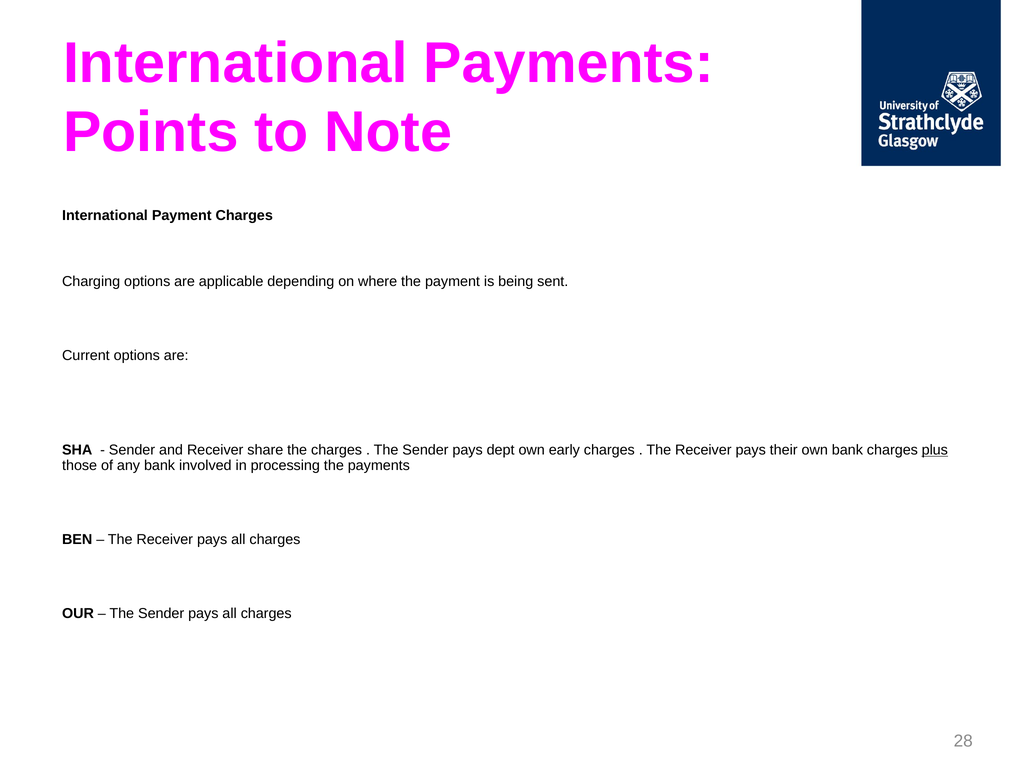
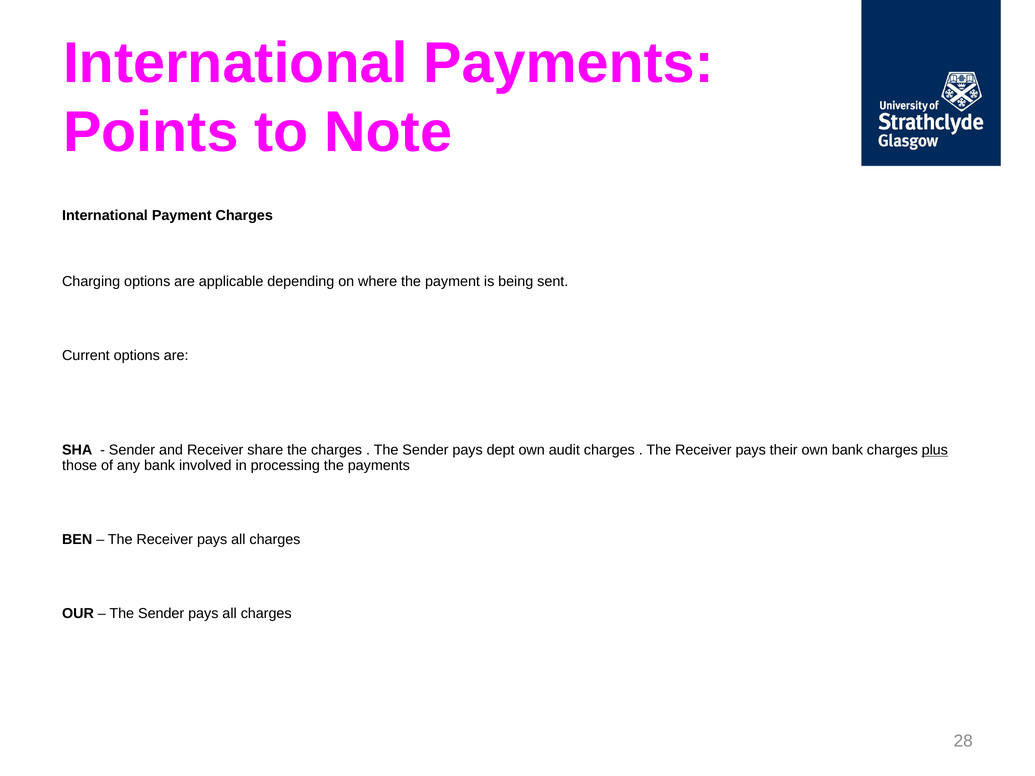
early: early -> audit (564, 450)
